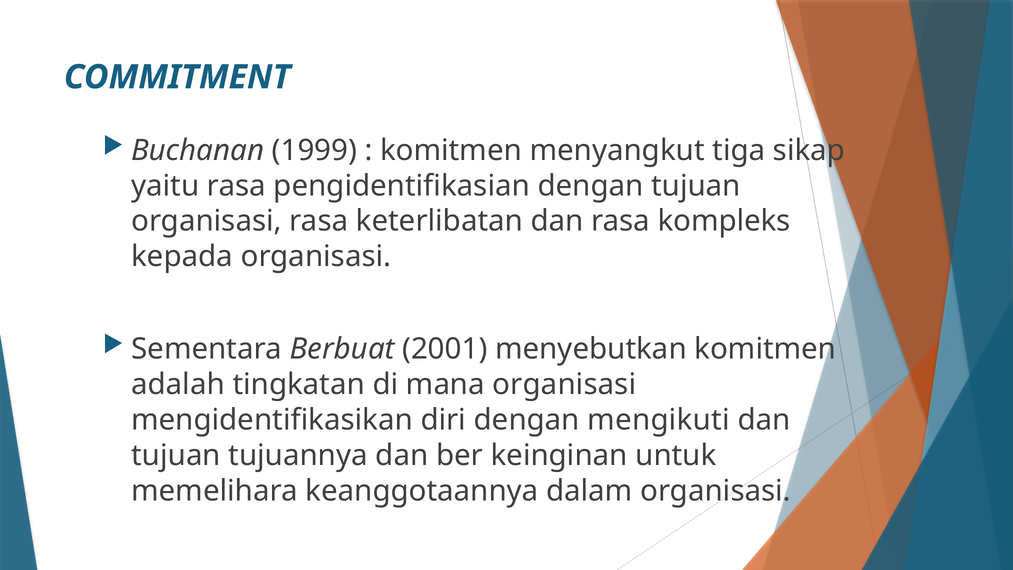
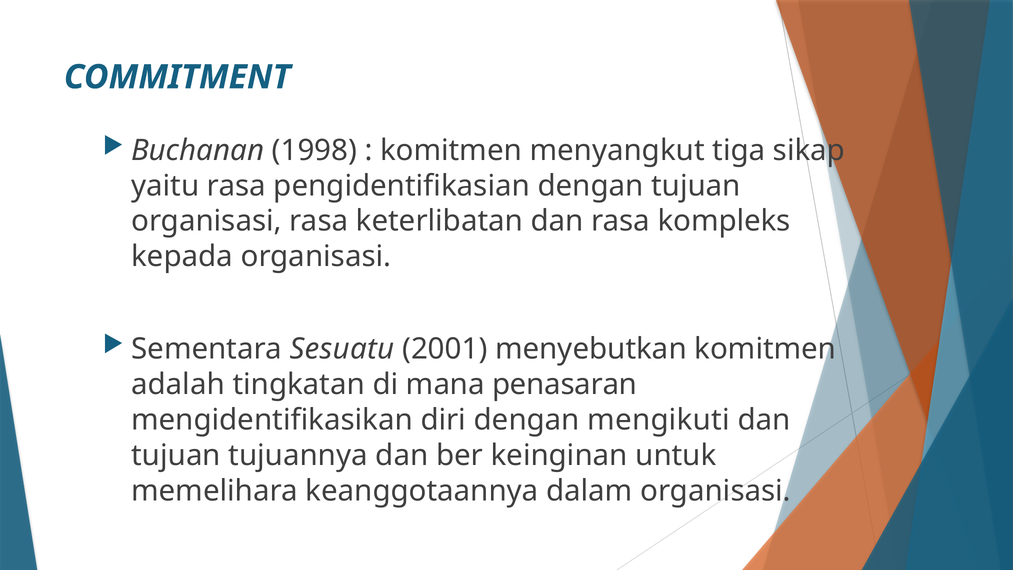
1999: 1999 -> 1998 (314, 150)
Berbuat: Berbuat -> Sesuatu (342, 349)
mana organisasi: organisasi -> penasaran (565, 384)
